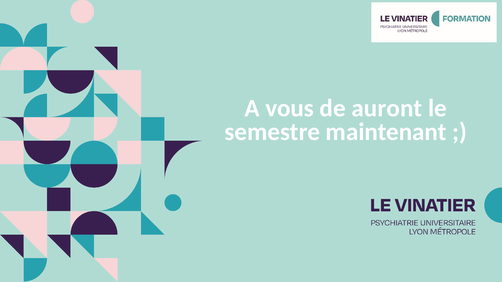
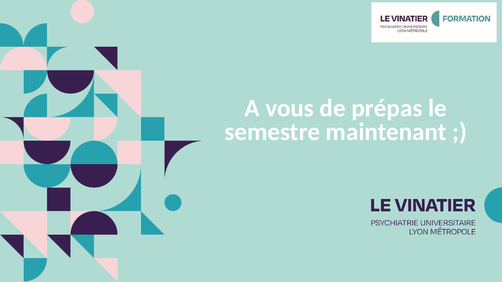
auront: auront -> prépas (387, 108)
